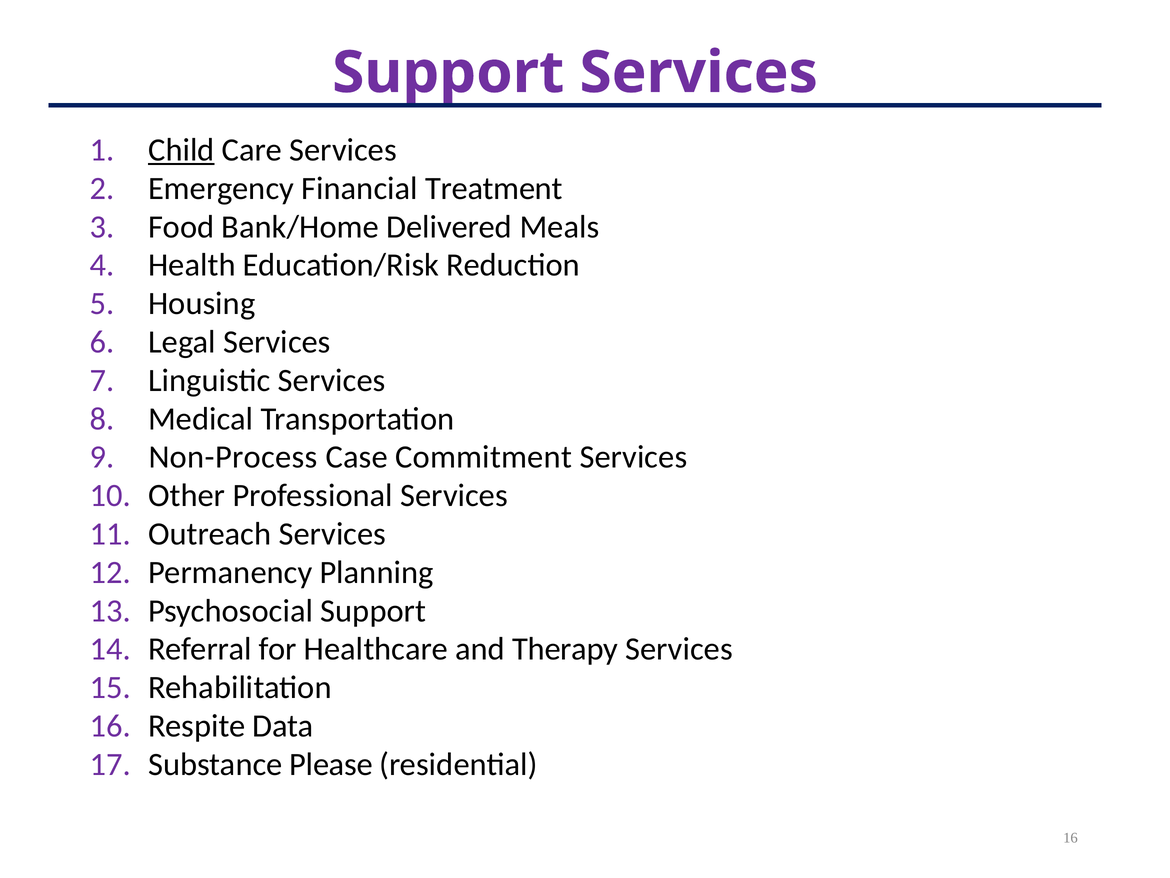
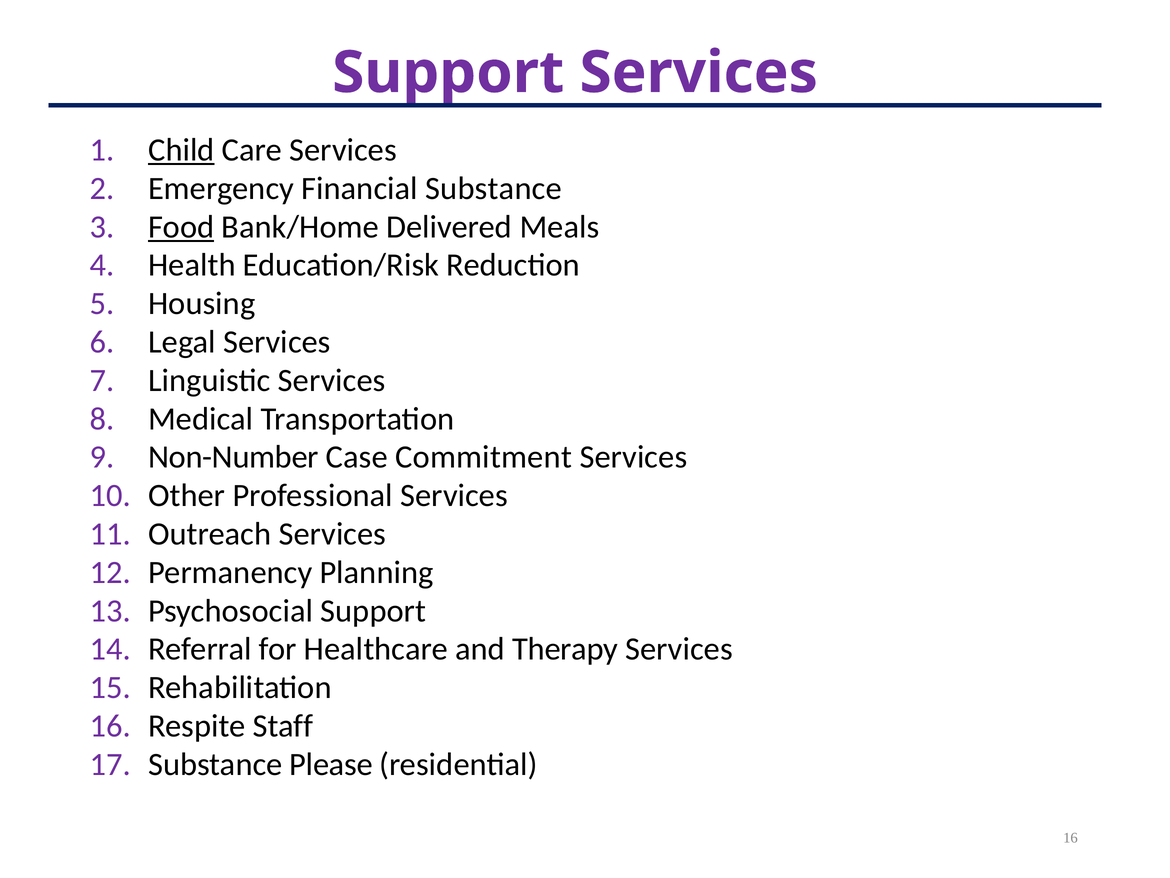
Financial Treatment: Treatment -> Substance (494, 188)
Food underline: none -> present (181, 227)
Non-Process: Non-Process -> Non-Number (233, 457)
Data: Data -> Staff (283, 726)
